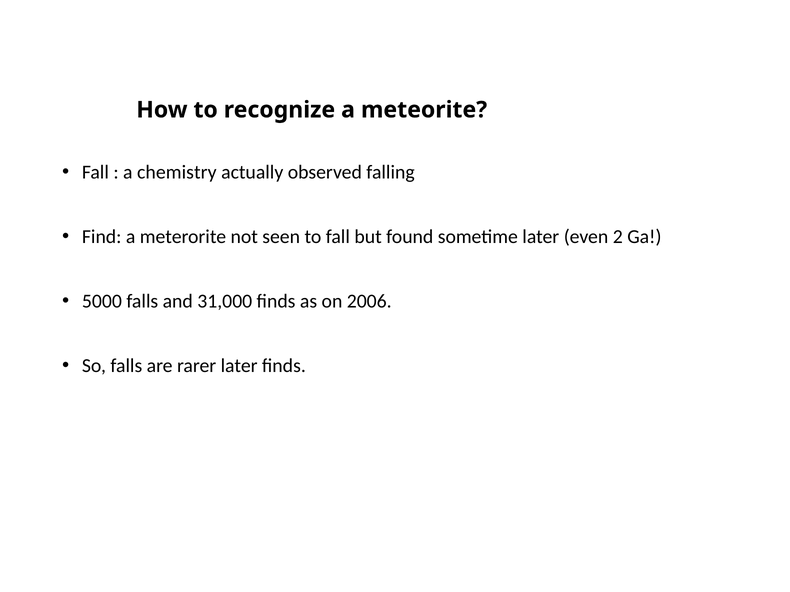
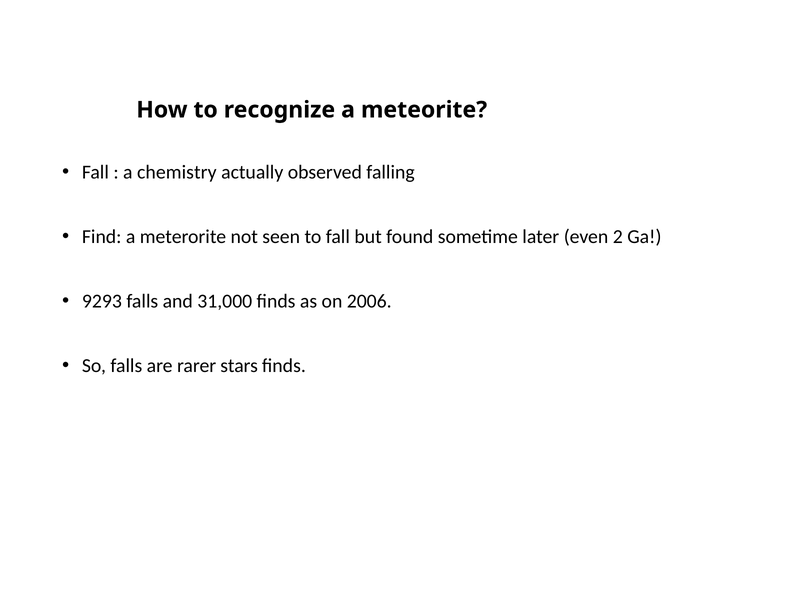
5000: 5000 -> 9293 (102, 301)
rarer later: later -> stars (239, 366)
